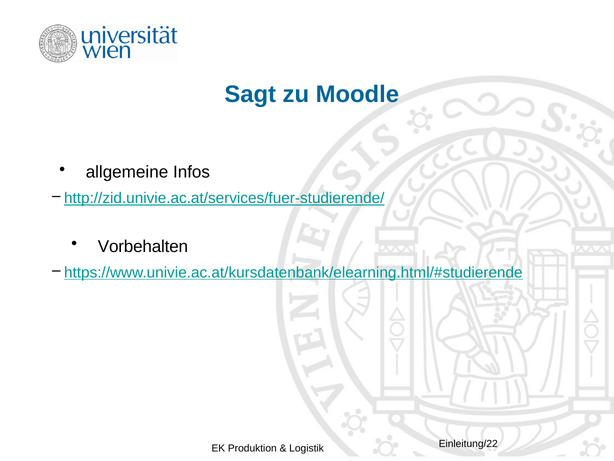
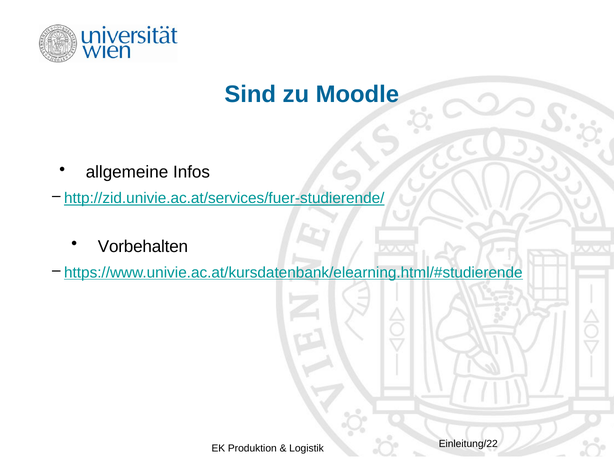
Sagt: Sagt -> Sind (250, 94)
